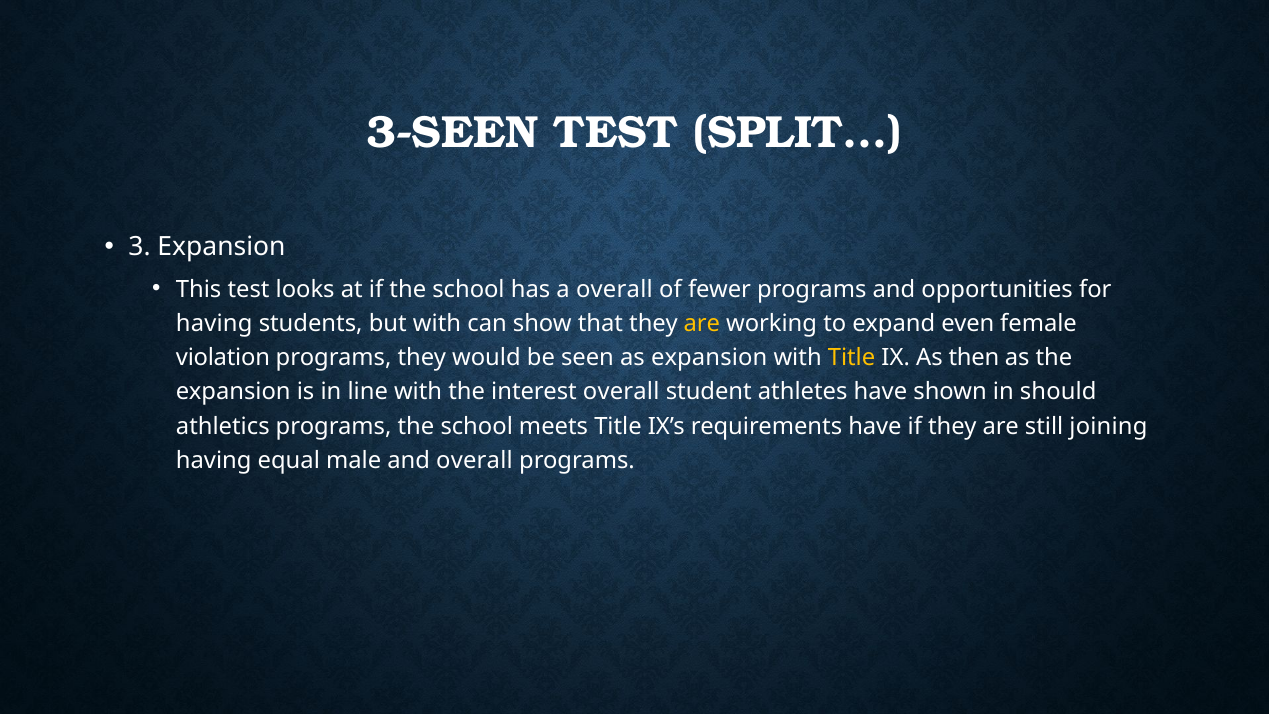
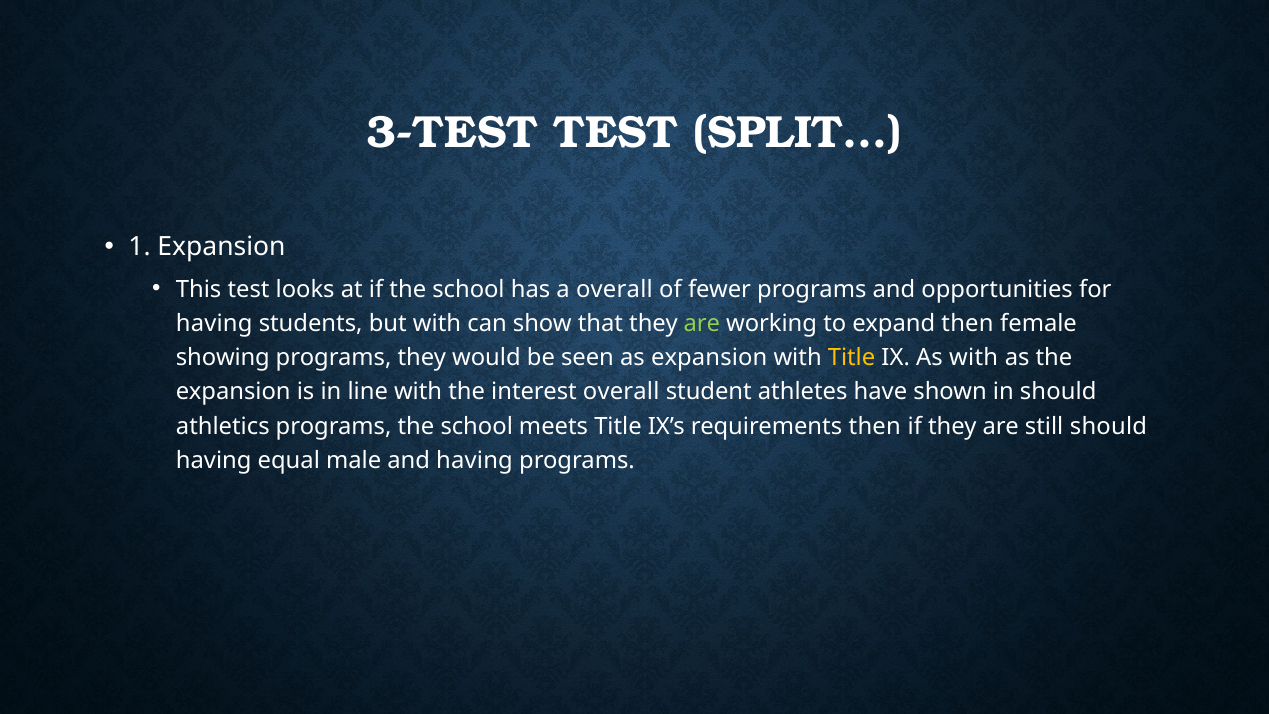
3-SEEN: 3-SEEN -> 3-TEST (453, 132)
3: 3 -> 1 (140, 247)
are colour: yellow -> light green (702, 323)
expand even: even -> then (968, 323)
violation: violation -> showing (223, 358)
As then: then -> with (974, 358)
requirements have: have -> then (875, 426)
still joining: joining -> should (1108, 426)
and overall: overall -> having (474, 460)
